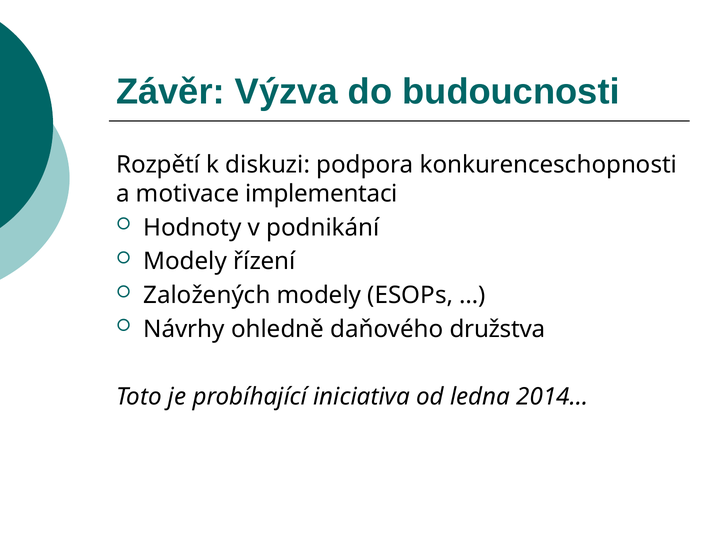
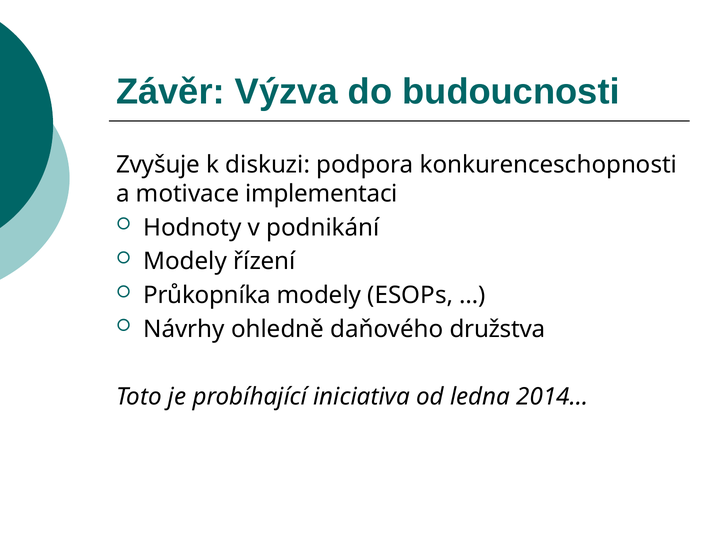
Rozpětí: Rozpětí -> Zvyšuje (158, 165)
Založených: Založených -> Průkopníka (207, 296)
